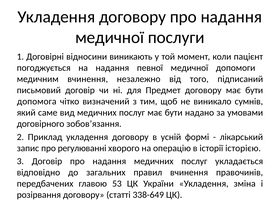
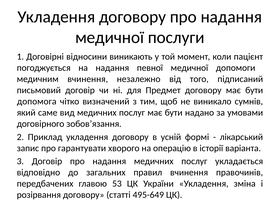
регулюванні: регулюванні -> гарантувати (82, 148)
історією: історією -> варіанта (243, 148)
338-649: 338-649 -> 495-649 (148, 195)
